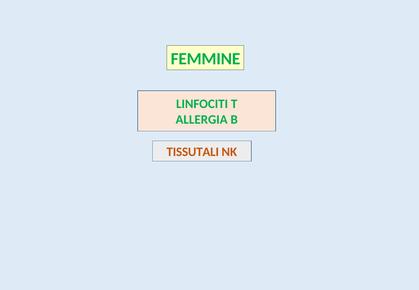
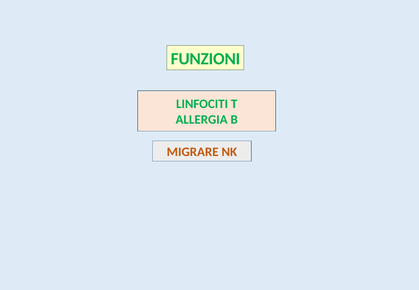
FEMMINE: FEMMINE -> FUNZIONI (205, 59)
TISSUTALI: TISSUTALI -> MIGRARE (193, 152)
